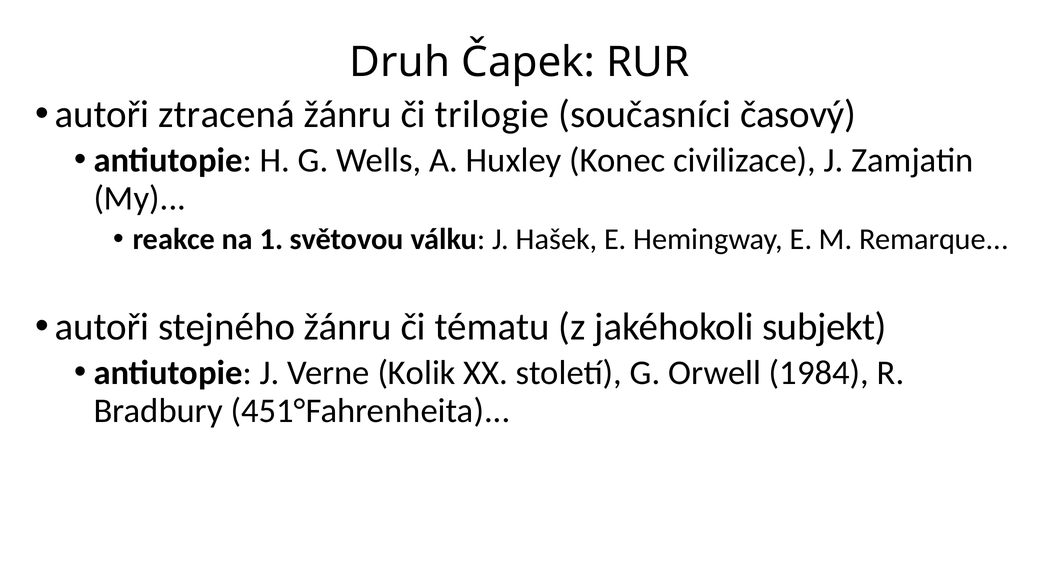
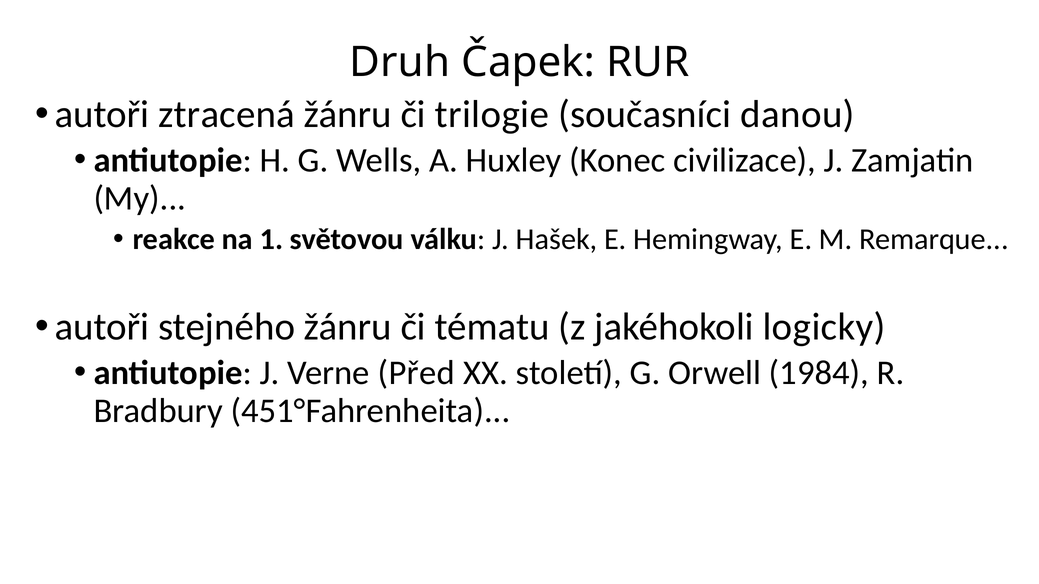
časový: časový -> danou (798, 115)
subjekt: subjekt -> logicky (824, 327)
Kolik: Kolik -> Před (416, 373)
